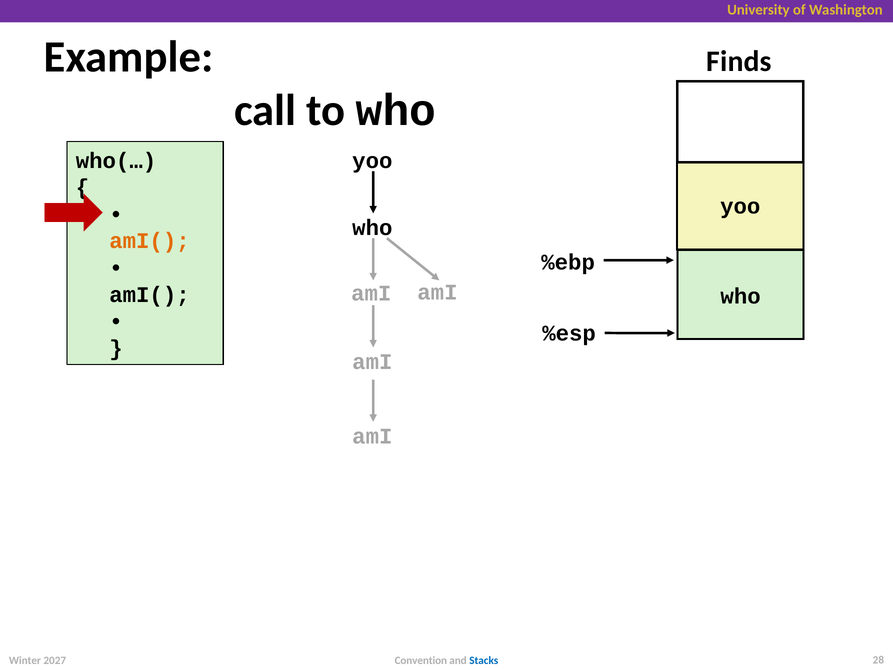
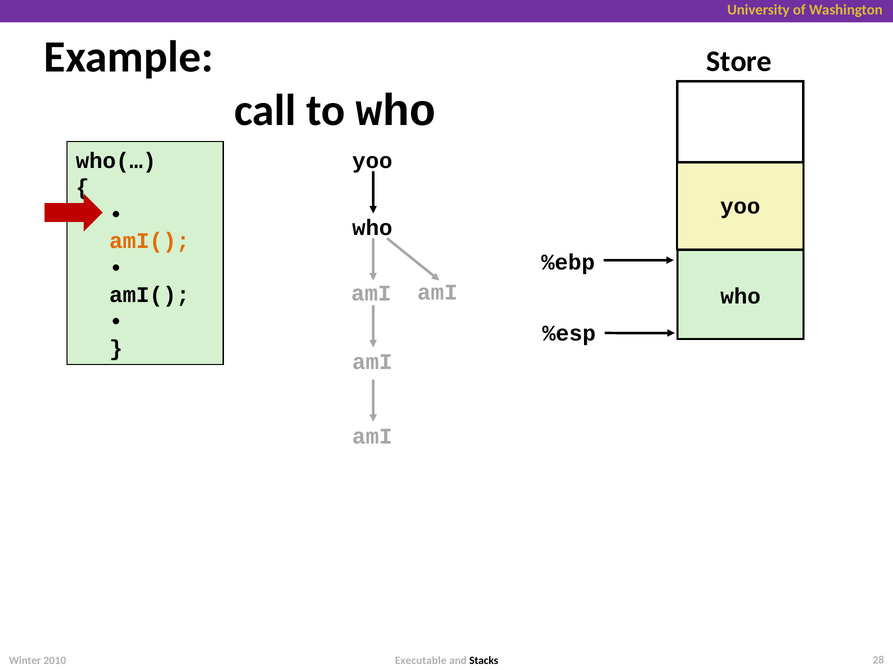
Finds: Finds -> Store (739, 62)
2027: 2027 -> 2010 (55, 660)
Convention: Convention -> Executable (421, 660)
Stacks colour: blue -> black (484, 660)
